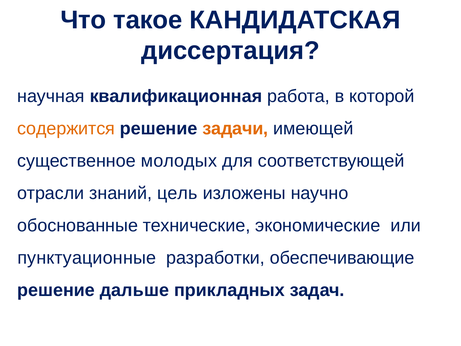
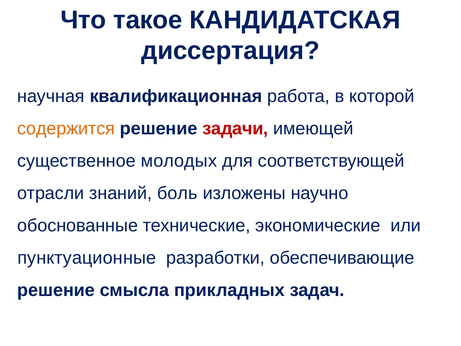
задачи colour: orange -> red (235, 129)
цель: цель -> боль (177, 193)
дальше: дальше -> смысла (134, 290)
